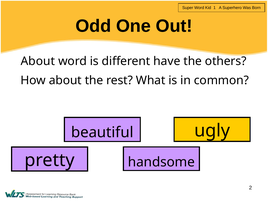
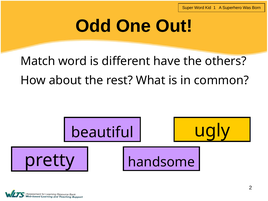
About: About -> Match (38, 61)
